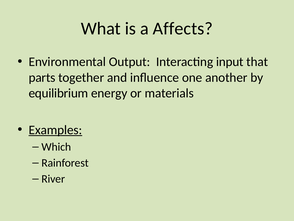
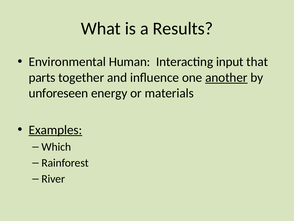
Affects: Affects -> Results (183, 28)
Output: Output -> Human (130, 62)
another underline: none -> present (226, 77)
equilibrium: equilibrium -> unforeseen (58, 93)
